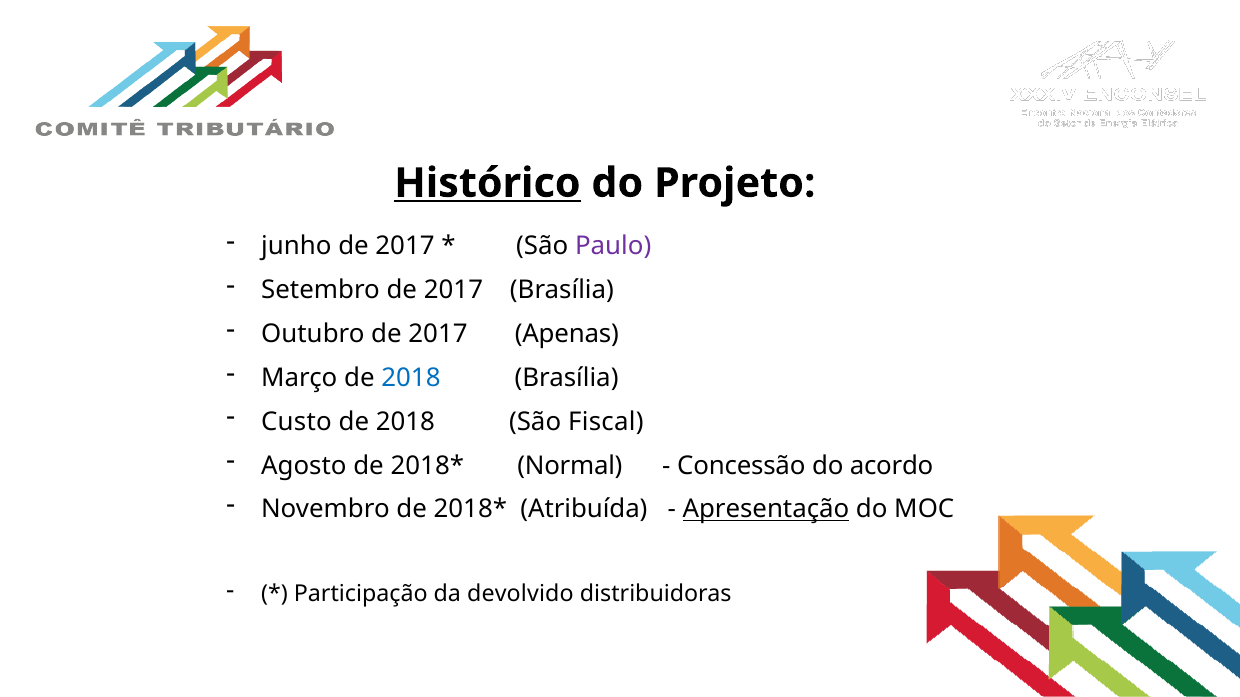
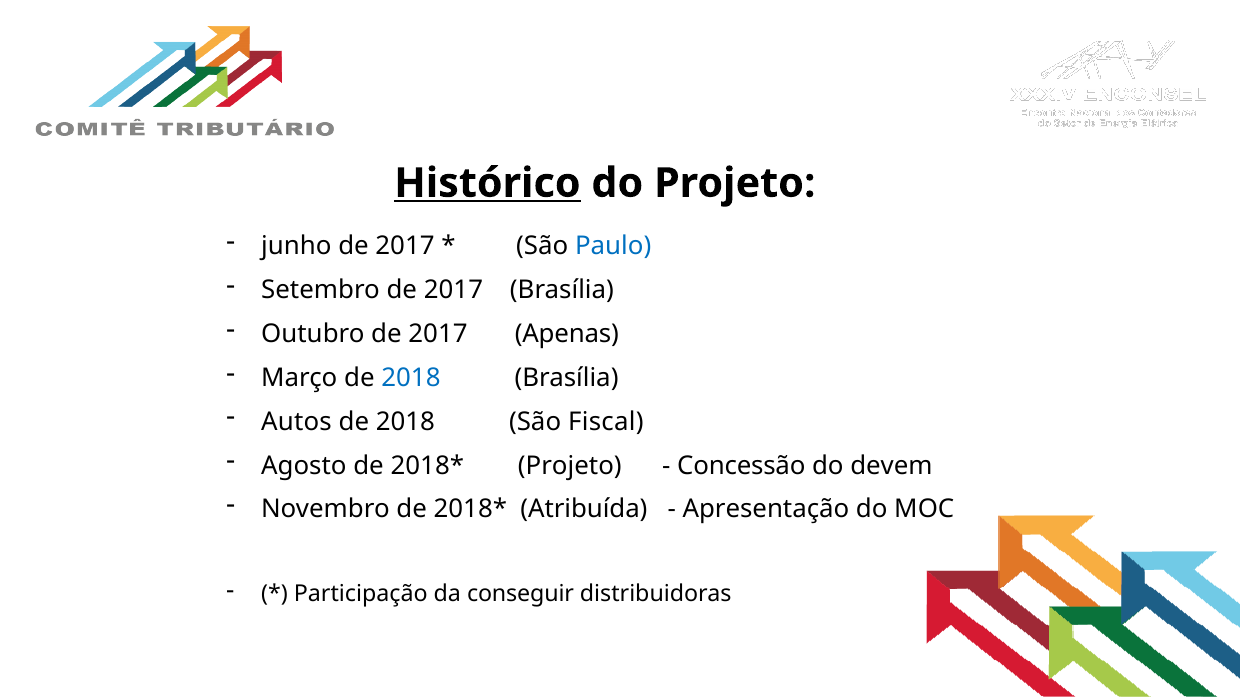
Paulo colour: purple -> blue (613, 246)
Custo: Custo -> Autos (296, 422)
Normal: Normal -> Projeto (570, 466)
acordo: acordo -> devem (891, 466)
Apresentação underline: present -> none (766, 510)
devolvido: devolvido -> conseguir (521, 595)
